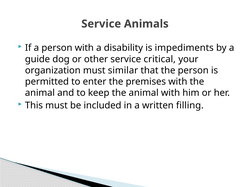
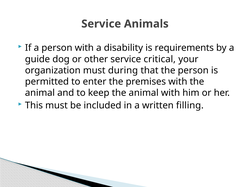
impediments: impediments -> requirements (184, 48)
similar: similar -> during (123, 71)
